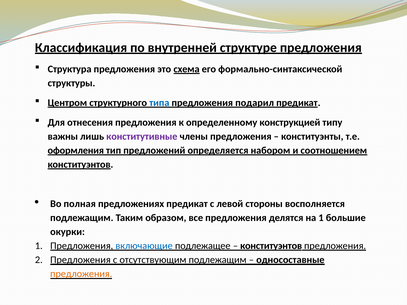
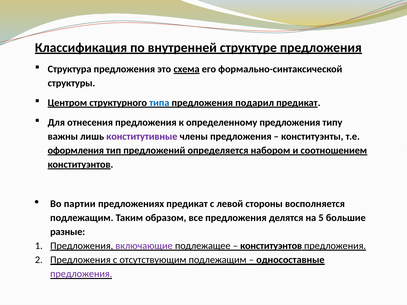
определенному конструкцией: конструкцией -> предложения (290, 122)
полная: полная -> партии (80, 204)
на 1: 1 -> 5 (321, 218)
окурки: окурки -> разные (68, 232)
включающие colour: blue -> purple (144, 246)
предложения colour: orange -> purple (81, 274)
